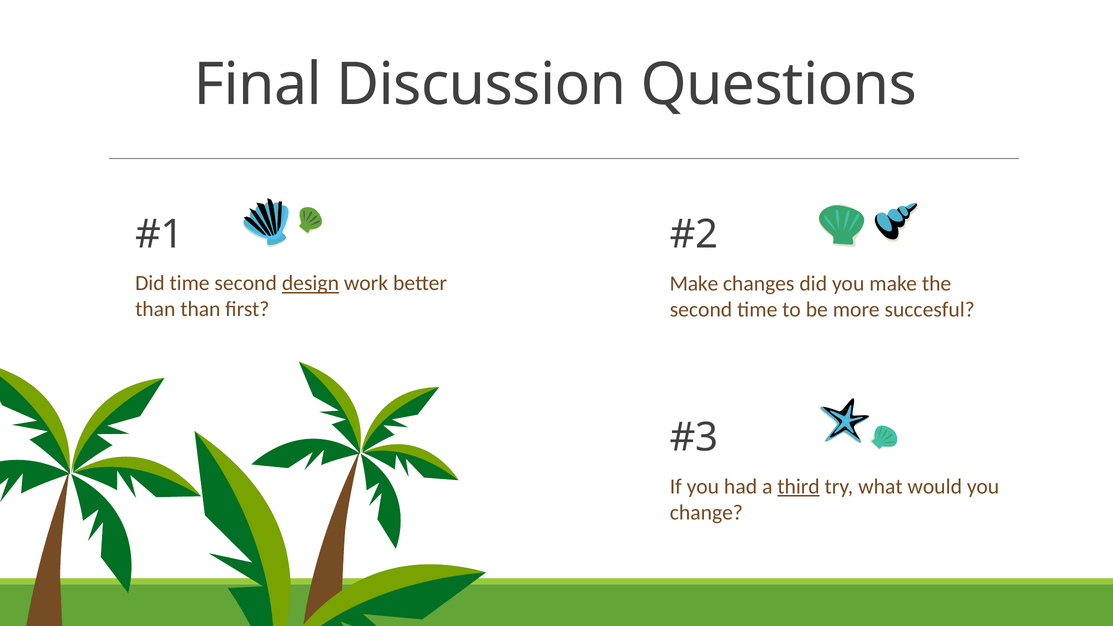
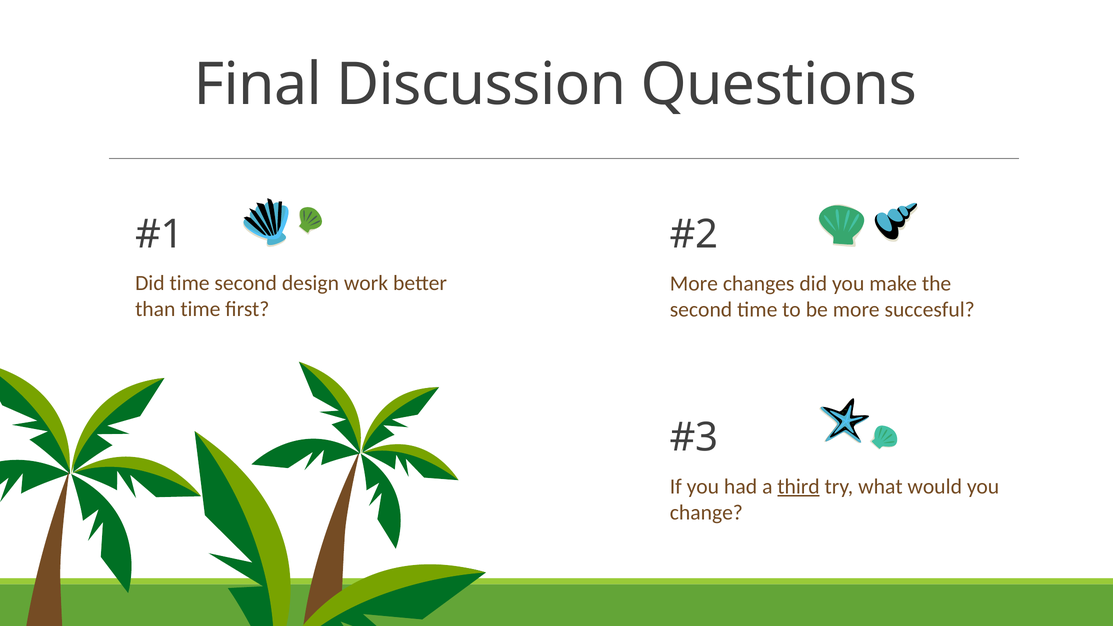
design underline: present -> none (310, 283)
Make: Make -> More (694, 284)
than than: than -> time (200, 309)
